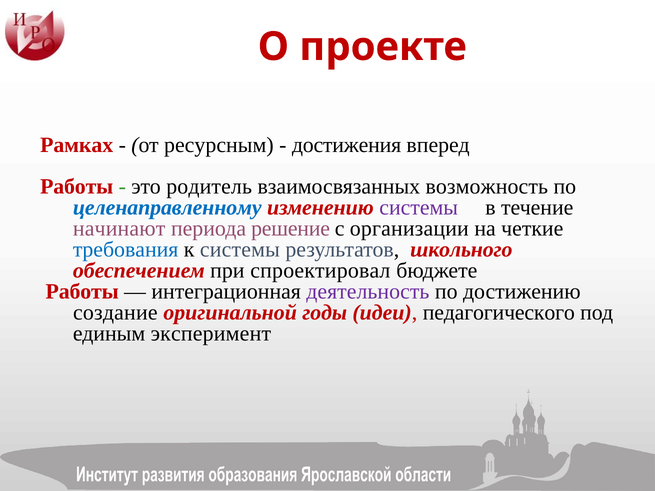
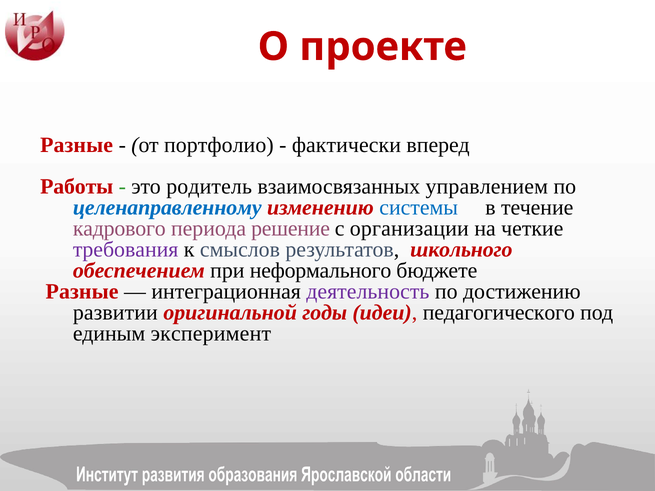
Рамках: Рамках -> Разные (77, 145)
ресурсным: ресурсным -> портфолио (219, 145)
достижения: достижения -> фактически (346, 145)
возможность: возможность -> управлением (487, 187)
системы colour: purple -> blue (419, 208)
начинают: начинают -> кадрового (119, 229)
требования colour: blue -> purple (126, 250)
к системы: системы -> смыслов (240, 250)
спроектировал: спроектировал -> неформального (321, 271)
Работы: Работы -> Разные (82, 292)
создание: создание -> развитии (115, 313)
